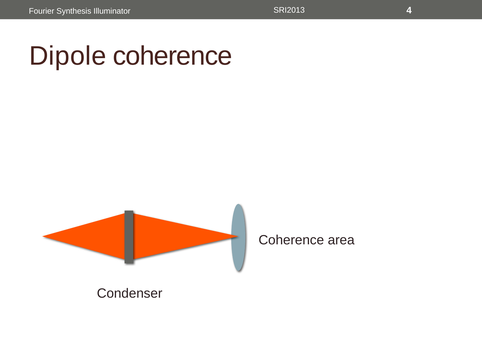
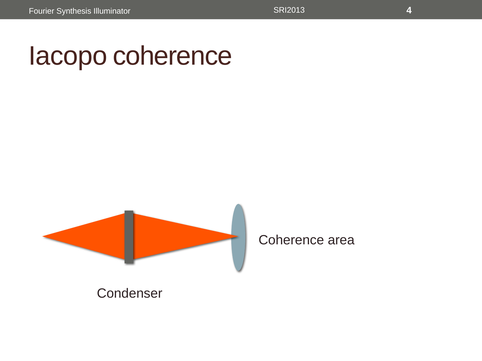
Dipole: Dipole -> Iacopo (68, 56)
